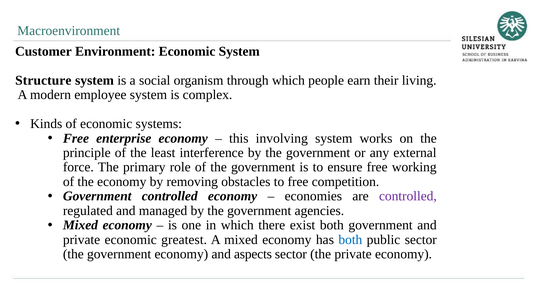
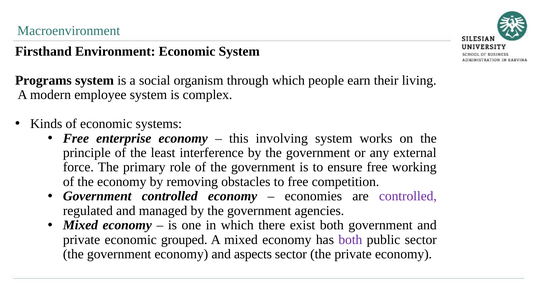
Customer: Customer -> Firsthand (43, 51)
Structure: Structure -> Programs (43, 80)
greatest: greatest -> grouped (184, 240)
both colour: blue -> purple (350, 240)
